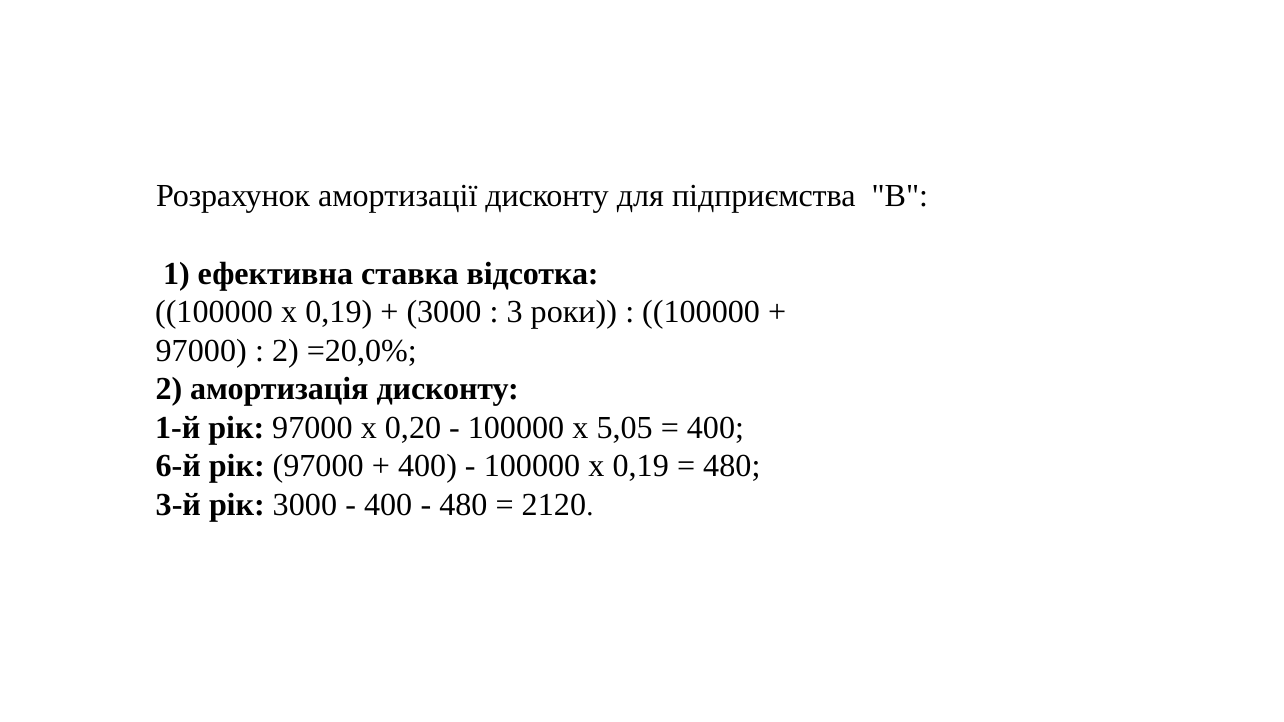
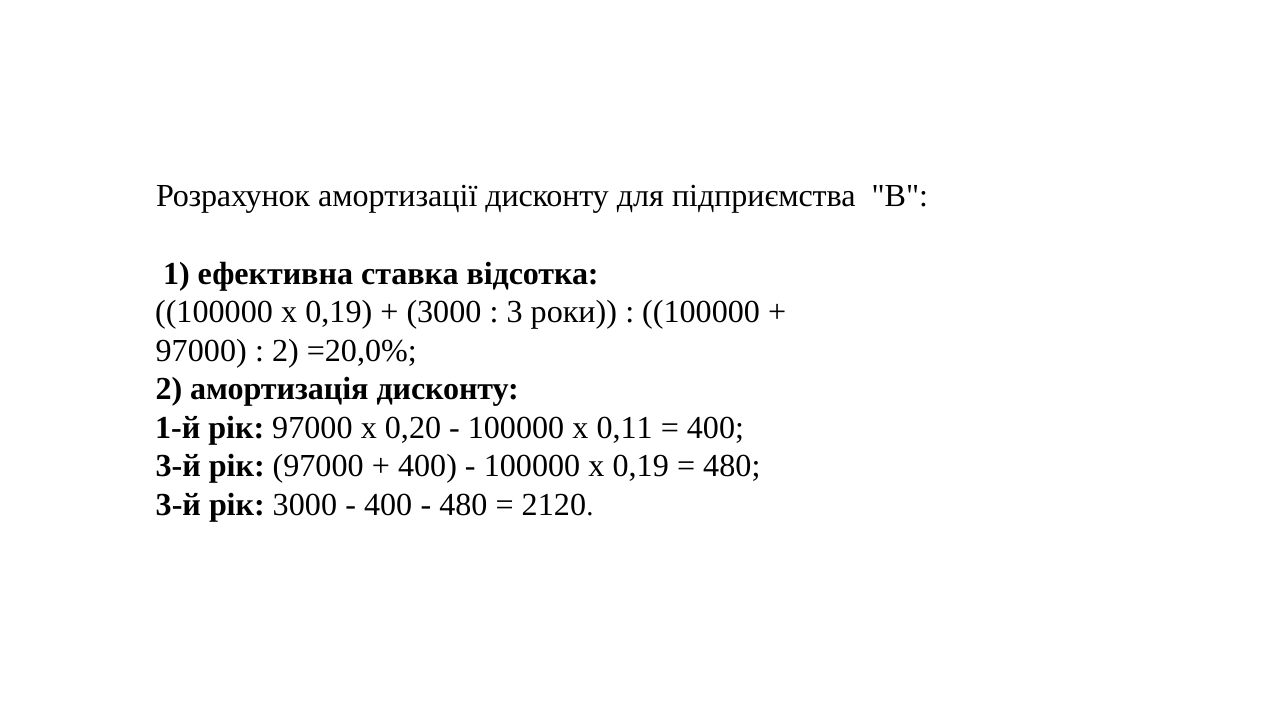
5,05: 5,05 -> 0,11 (625, 428)
6-й: 6-й -> 3-й (178, 466)
